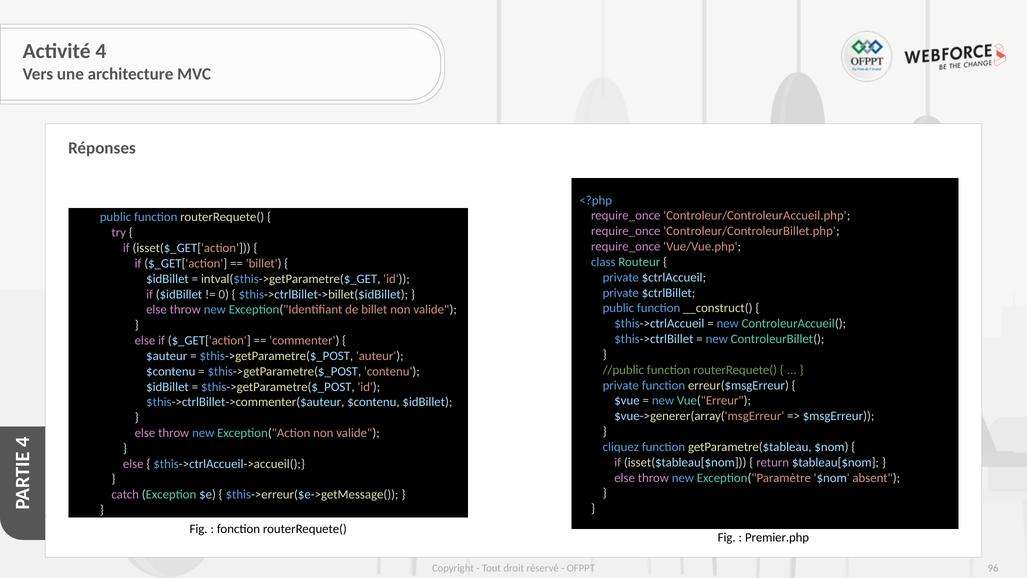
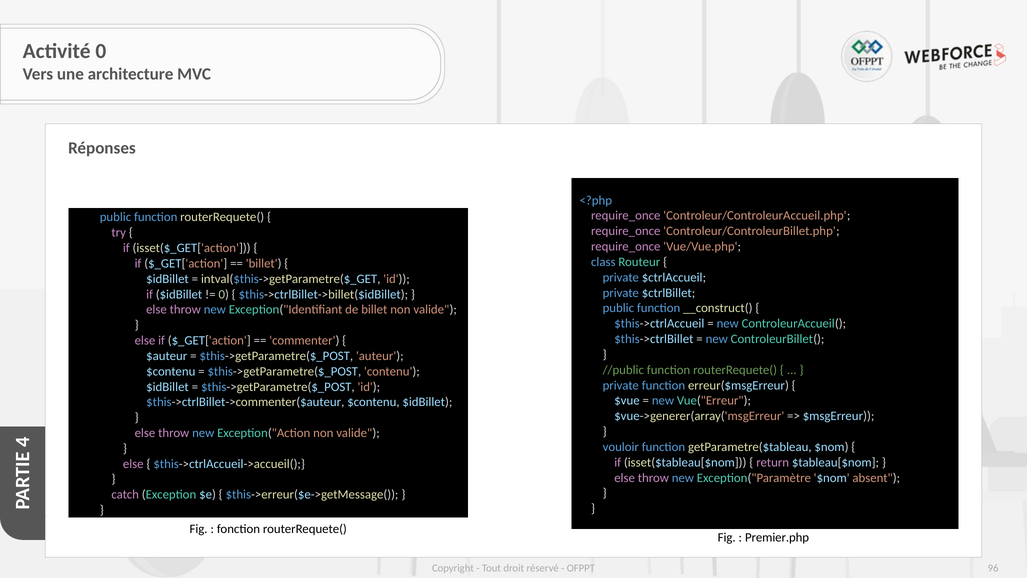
Activité 4: 4 -> 0 (101, 51)
cliquez: cliquez -> vouloir (621, 447)
